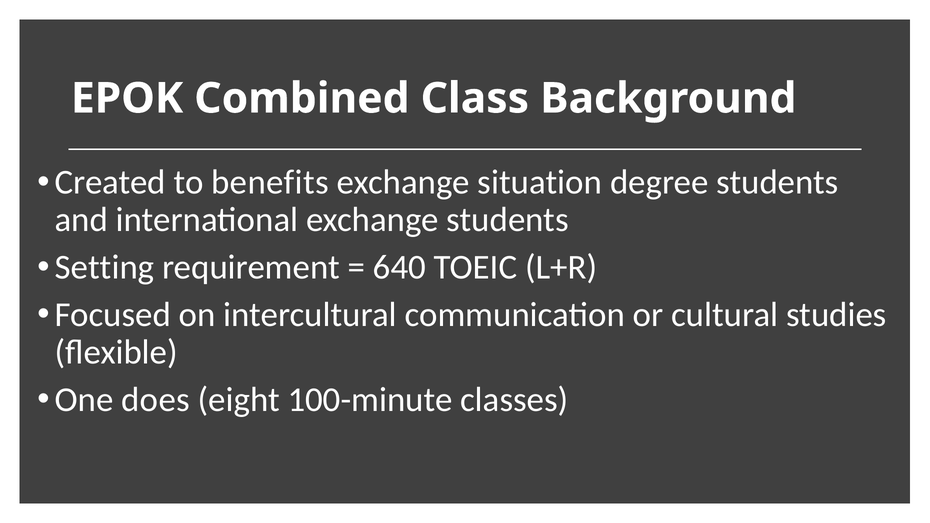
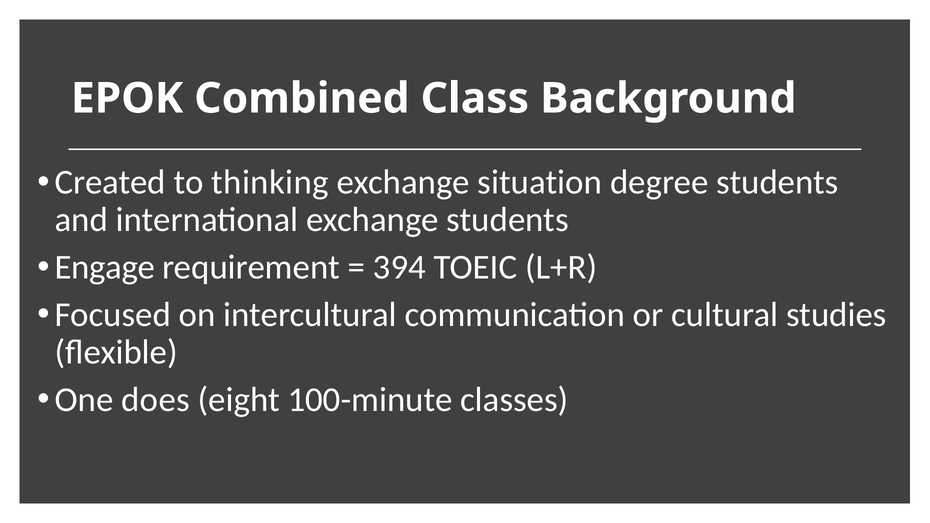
benefits: benefits -> thinking (270, 182)
Setting: Setting -> Engage (105, 267)
640: 640 -> 394 (399, 267)
